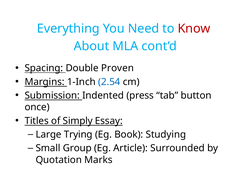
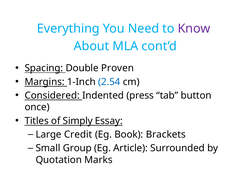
Know colour: red -> purple (194, 29)
Submission: Submission -> Considered (52, 95)
Trying: Trying -> Credit (78, 134)
Studying: Studying -> Brackets (166, 134)
